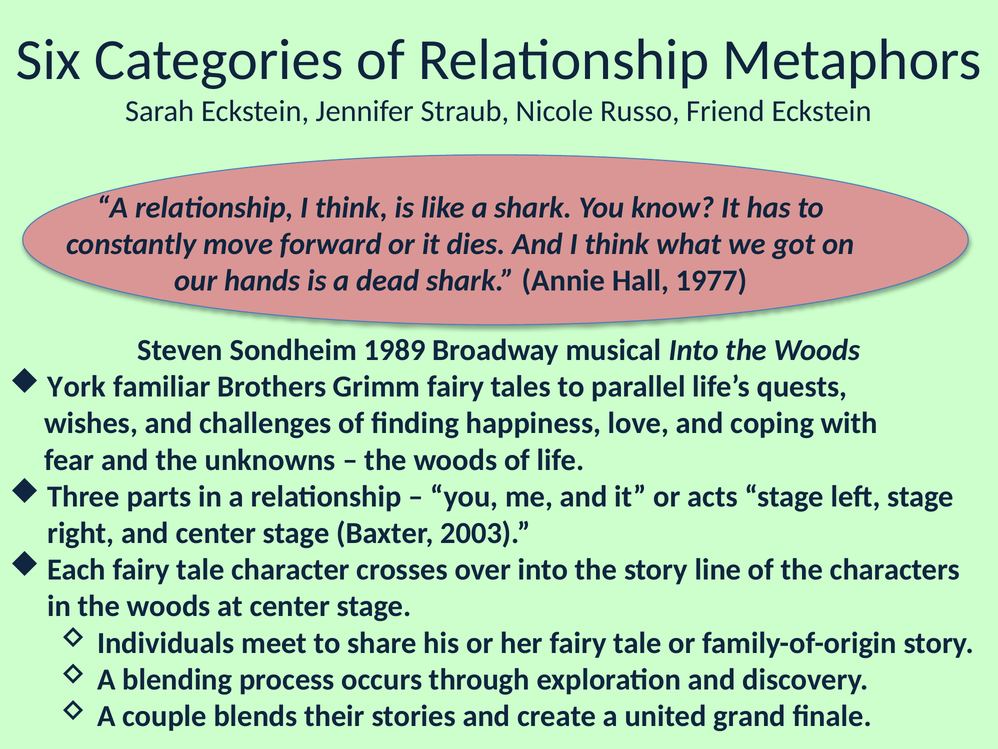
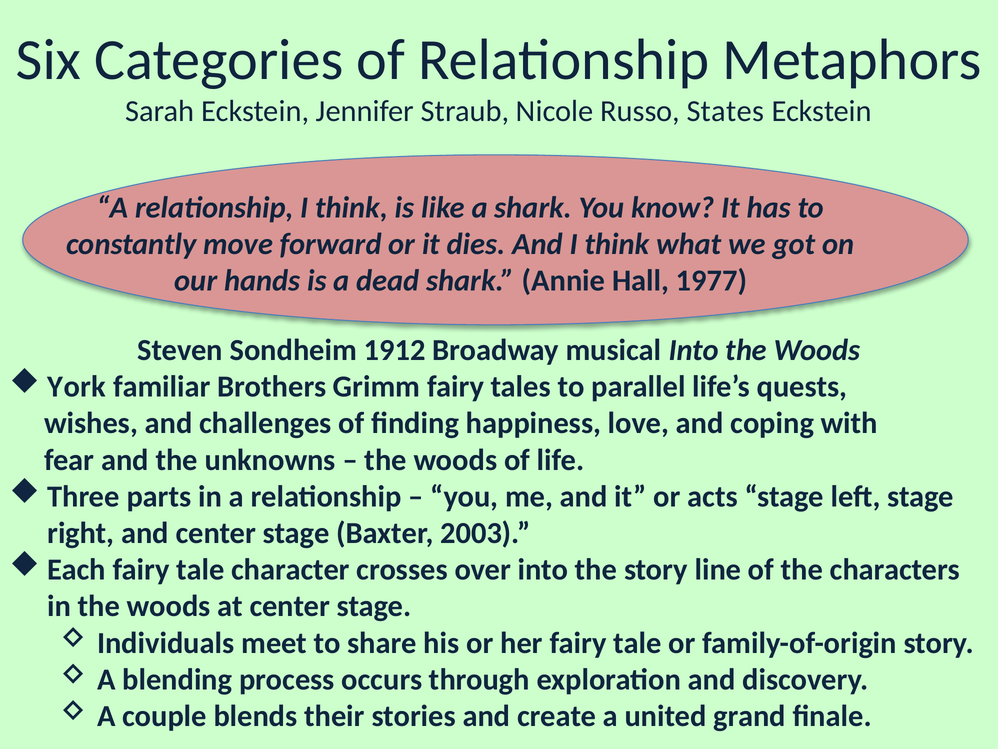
Friend: Friend -> States (725, 111)
1989: 1989 -> 1912 (395, 350)
